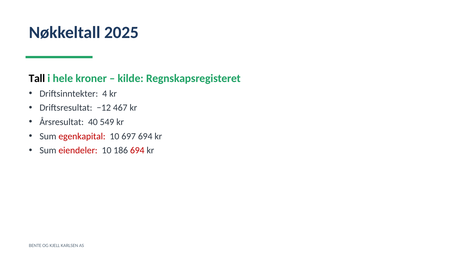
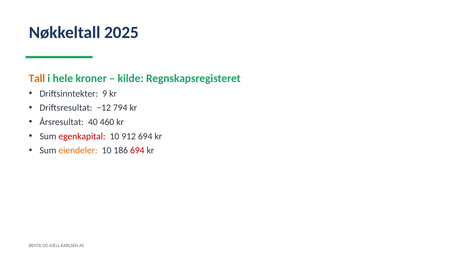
Tall colour: black -> orange (37, 78)
4: 4 -> 9 (105, 93)
467: 467 -> 794 (120, 108)
549: 549 -> 460 (107, 122)
697: 697 -> 912 (129, 136)
eiendeler colour: red -> orange (78, 150)
